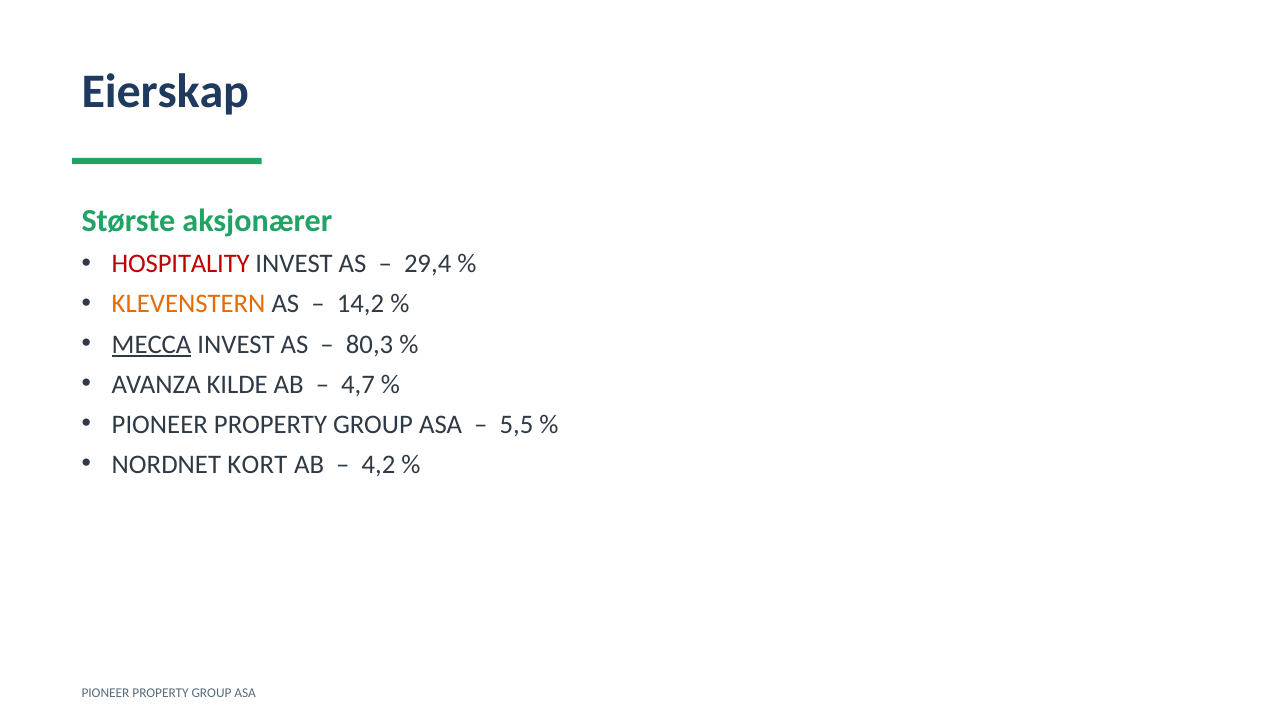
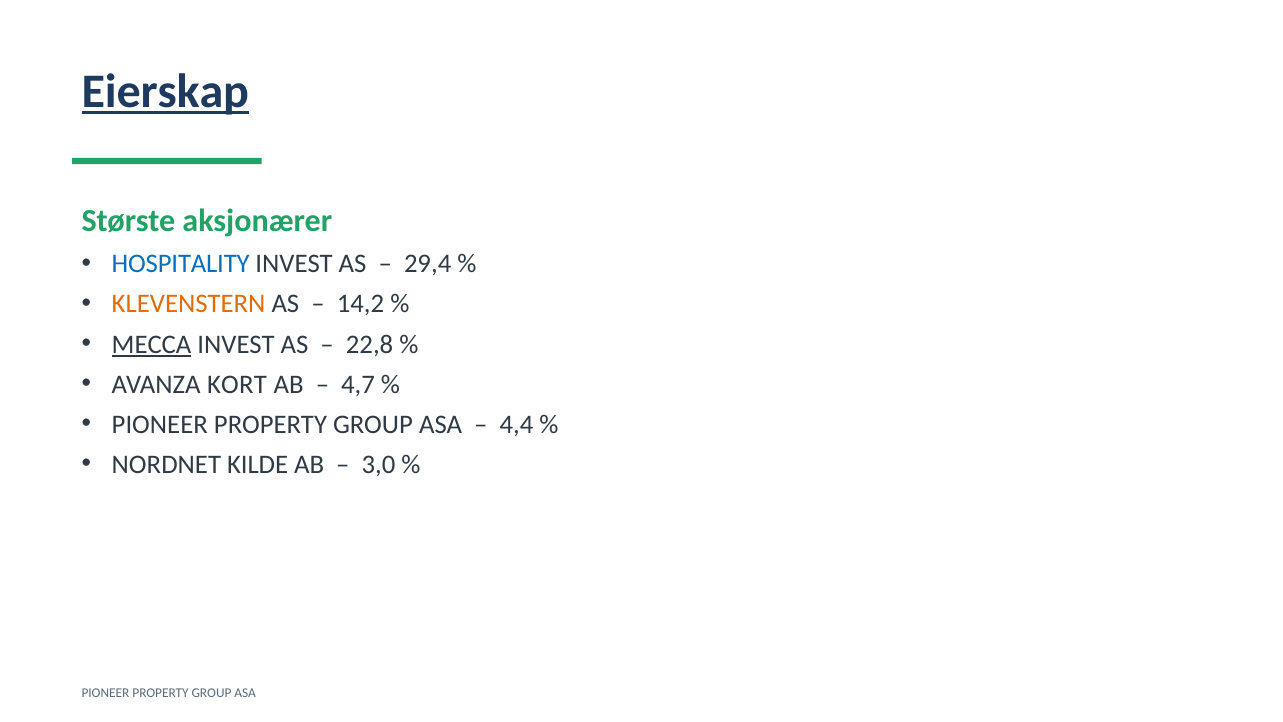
Eierskap underline: none -> present (165, 92)
HOSPITALITY colour: red -> blue (181, 264)
80,3: 80,3 -> 22,8 (370, 344)
KILDE: KILDE -> KORT (237, 384)
5,5: 5,5 -> 4,4 (517, 424)
KORT: KORT -> KILDE (258, 464)
4,2: 4,2 -> 3,0 (379, 464)
